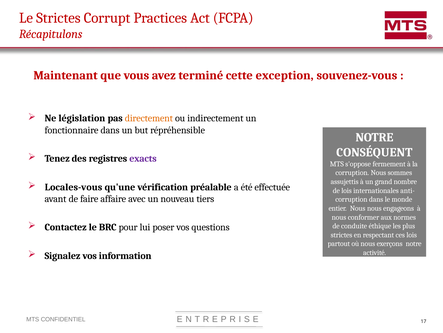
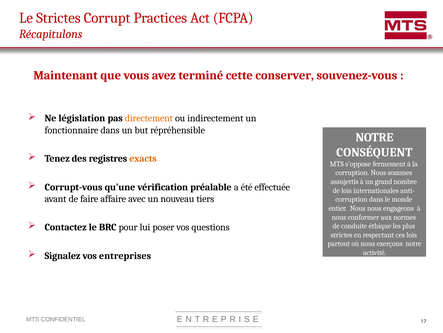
exception: exception -> conserver (285, 75)
exacts colour: purple -> orange (143, 158)
Locales-vous: Locales-vous -> Corrupt-vous (74, 187)
information: information -> entreprises (125, 255)
